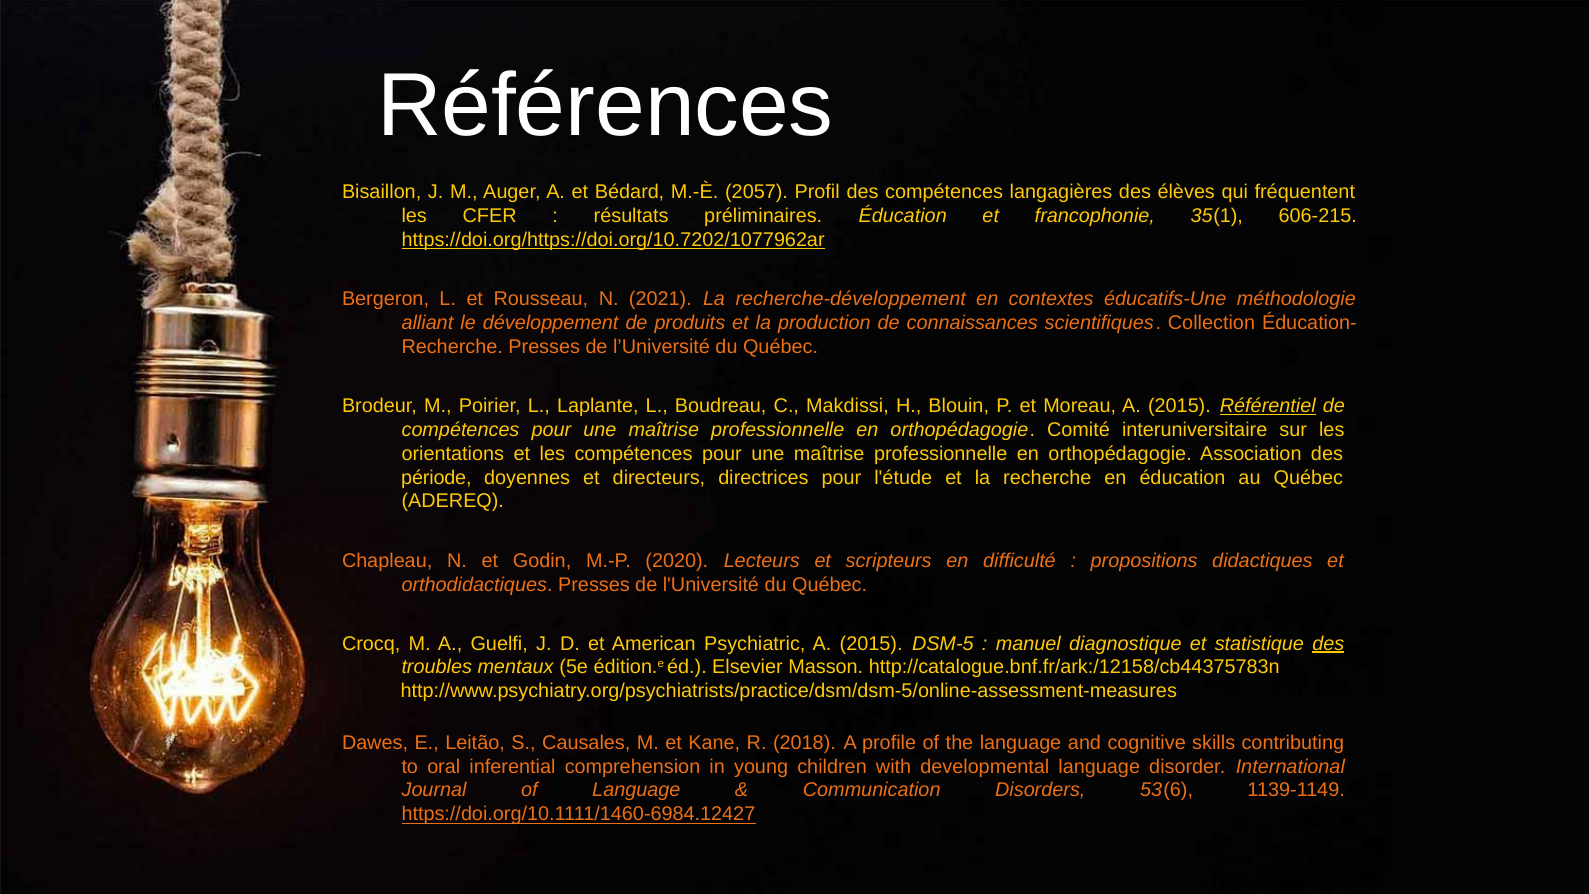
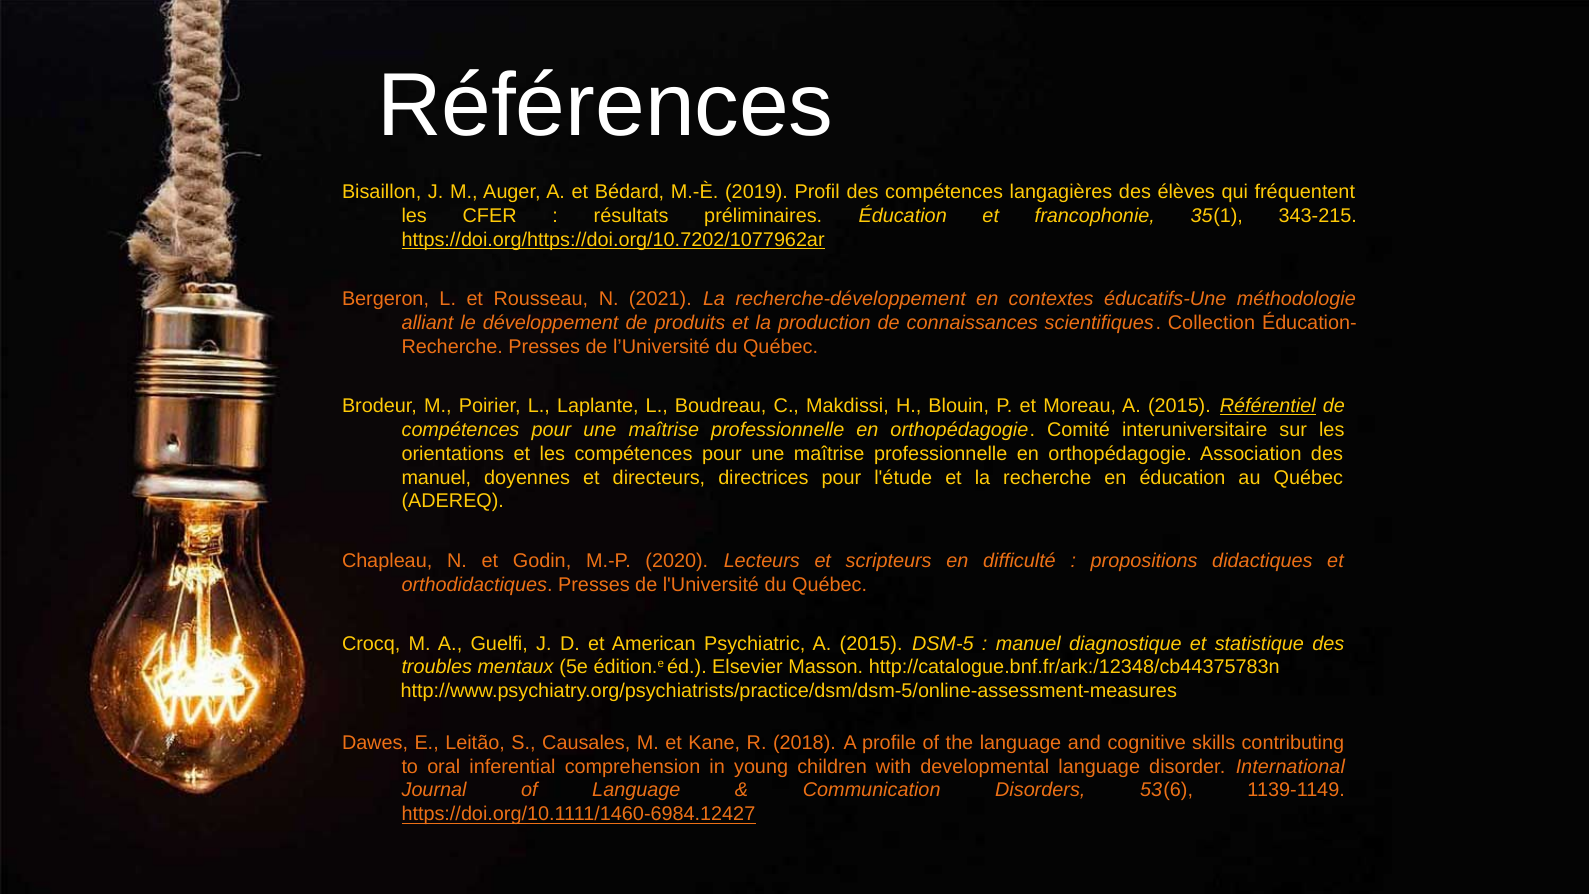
2057: 2057 -> 2019 (757, 192)
606-215: 606-215 -> 343-215 (1318, 216)
période: période -> manuel (436, 477)
des underline: present -> none (1328, 643)
http://catalogue.bnf.fr/ark:/12158/cb44375783n: http://catalogue.bnf.fr/ark:/12158/cb44375783n -> http://catalogue.bnf.fr/ark:/12348/cb44375783n (1074, 667)
